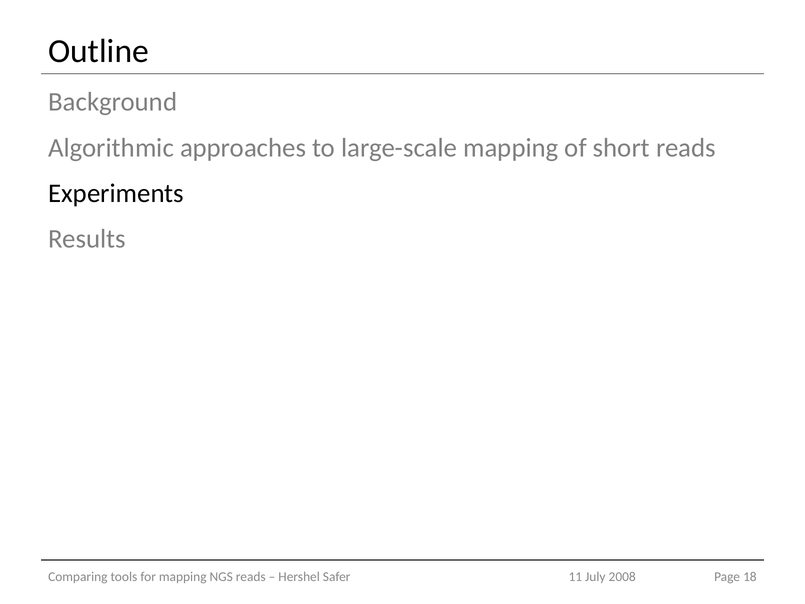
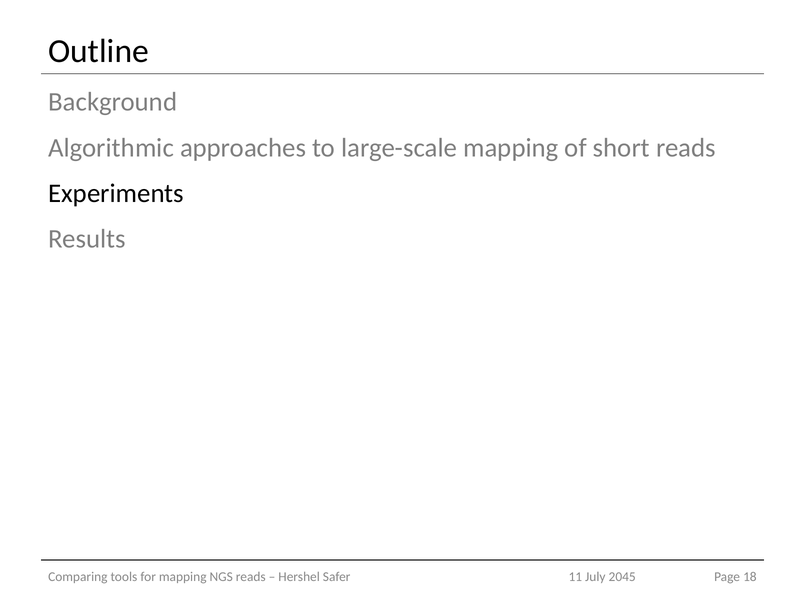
2008: 2008 -> 2045 (622, 576)
